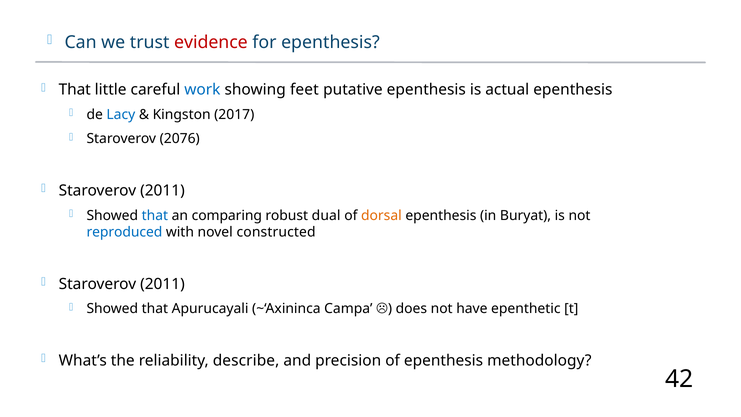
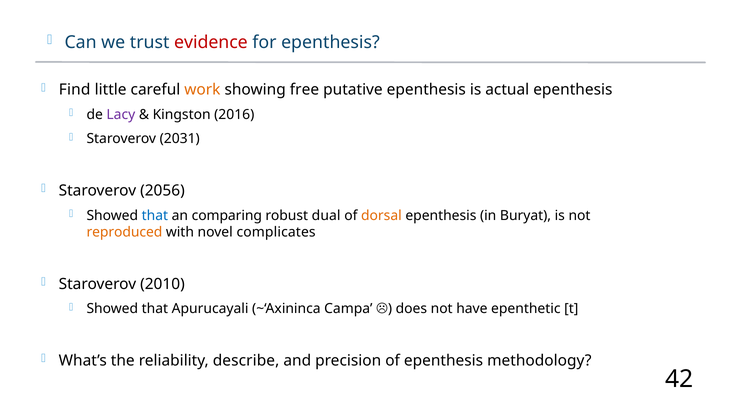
That: That -> Find (75, 90)
work colour: blue -> orange (202, 90)
feet: feet -> free (304, 90)
Lacy colour: blue -> purple (121, 115)
2017: 2017 -> 2016 (234, 115)
2076: 2076 -> 2031 (180, 139)
2011: 2011 -> 2056 (162, 191)
reproduced colour: blue -> orange (124, 232)
constructed: constructed -> complicates (276, 232)
2011: 2011 -> 2010 (162, 284)
